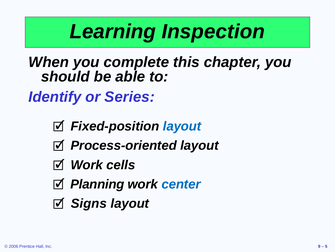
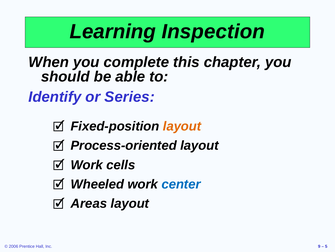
layout colour: blue -> orange (182, 126)
Planning: Planning -> Wheeled (97, 184)
Signs: Signs -> Areas (89, 203)
